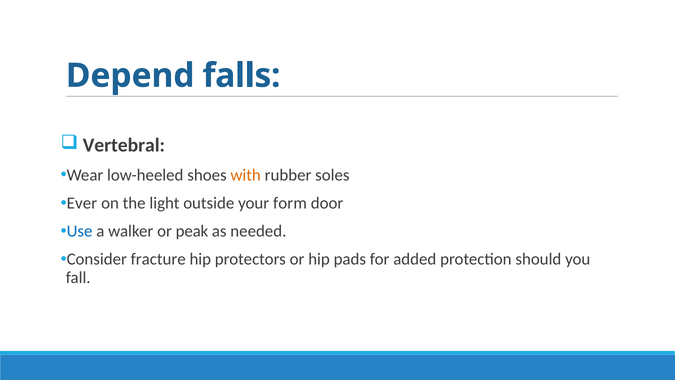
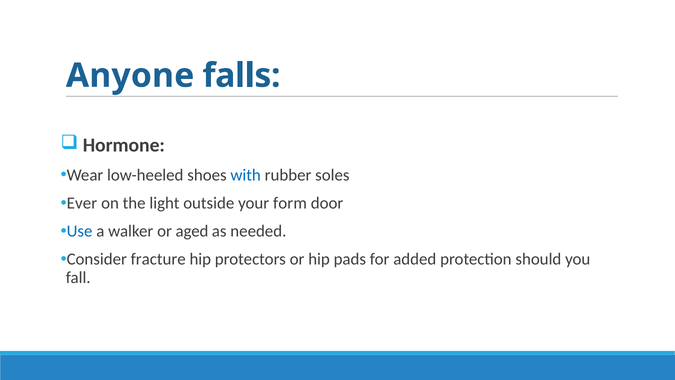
Depend: Depend -> Anyone (130, 76)
Vertebral: Vertebral -> Hormone (124, 145)
with colour: orange -> blue (246, 175)
peak: peak -> aged (192, 231)
